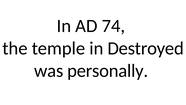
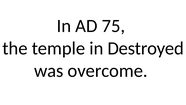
74: 74 -> 75 (113, 26)
personally: personally -> overcome (108, 70)
